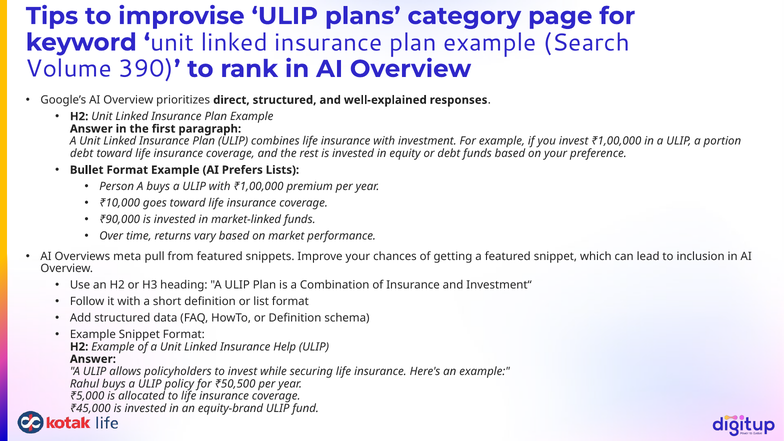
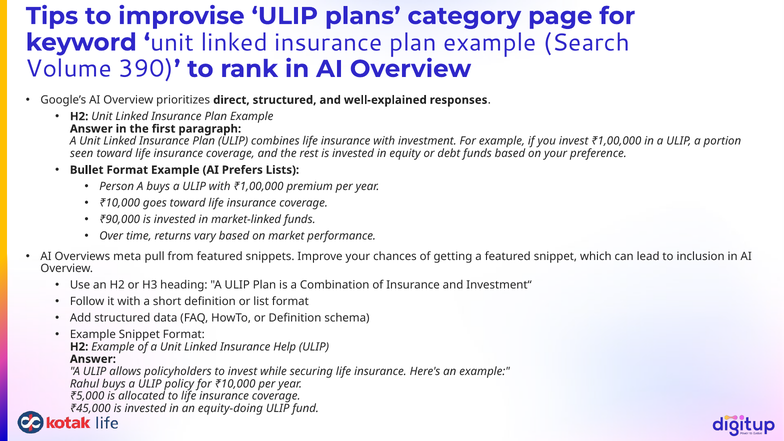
debt: debt -> seen (82, 154)
for ₹50,500: ₹50,500 -> ₹10,000 (235, 384)
equity-brand: equity-brand -> equity-doing (230, 409)
